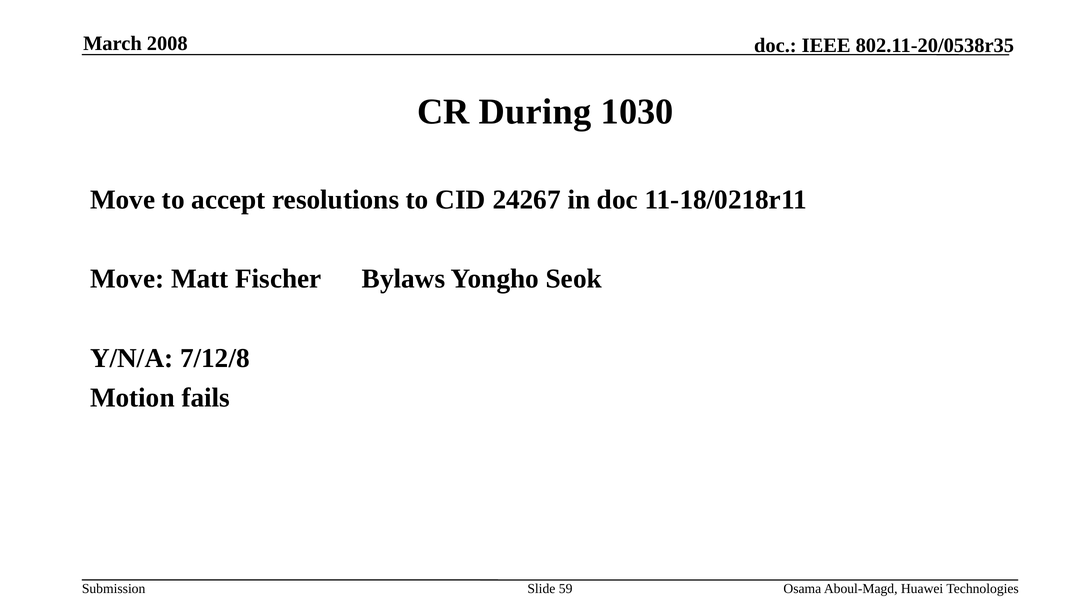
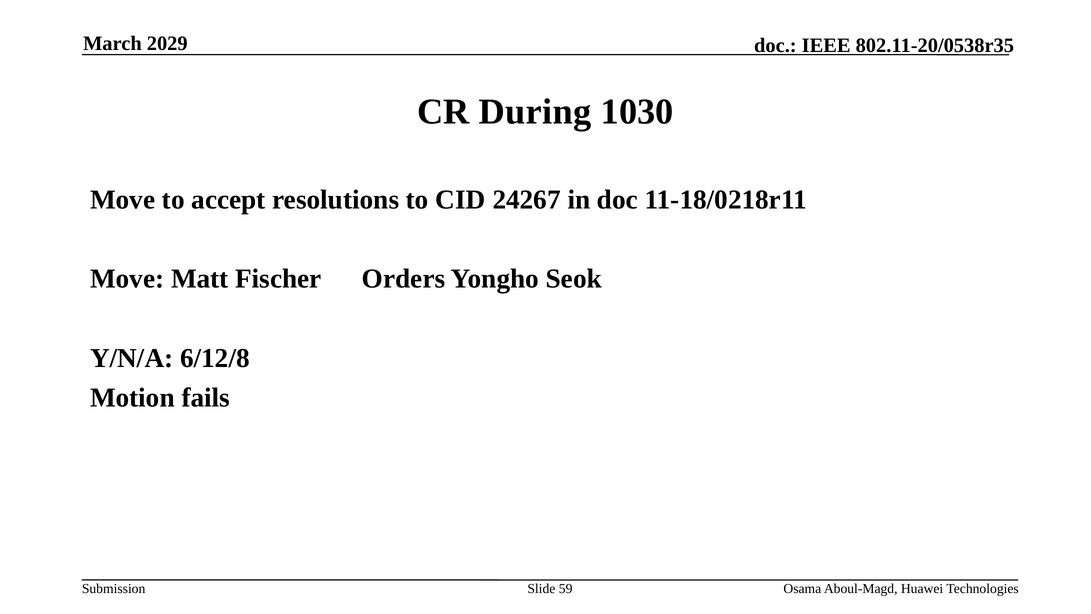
2008: 2008 -> 2029 (167, 43)
Bylaws: Bylaws -> Orders (404, 279)
7/12/8: 7/12/8 -> 6/12/8 (215, 358)
